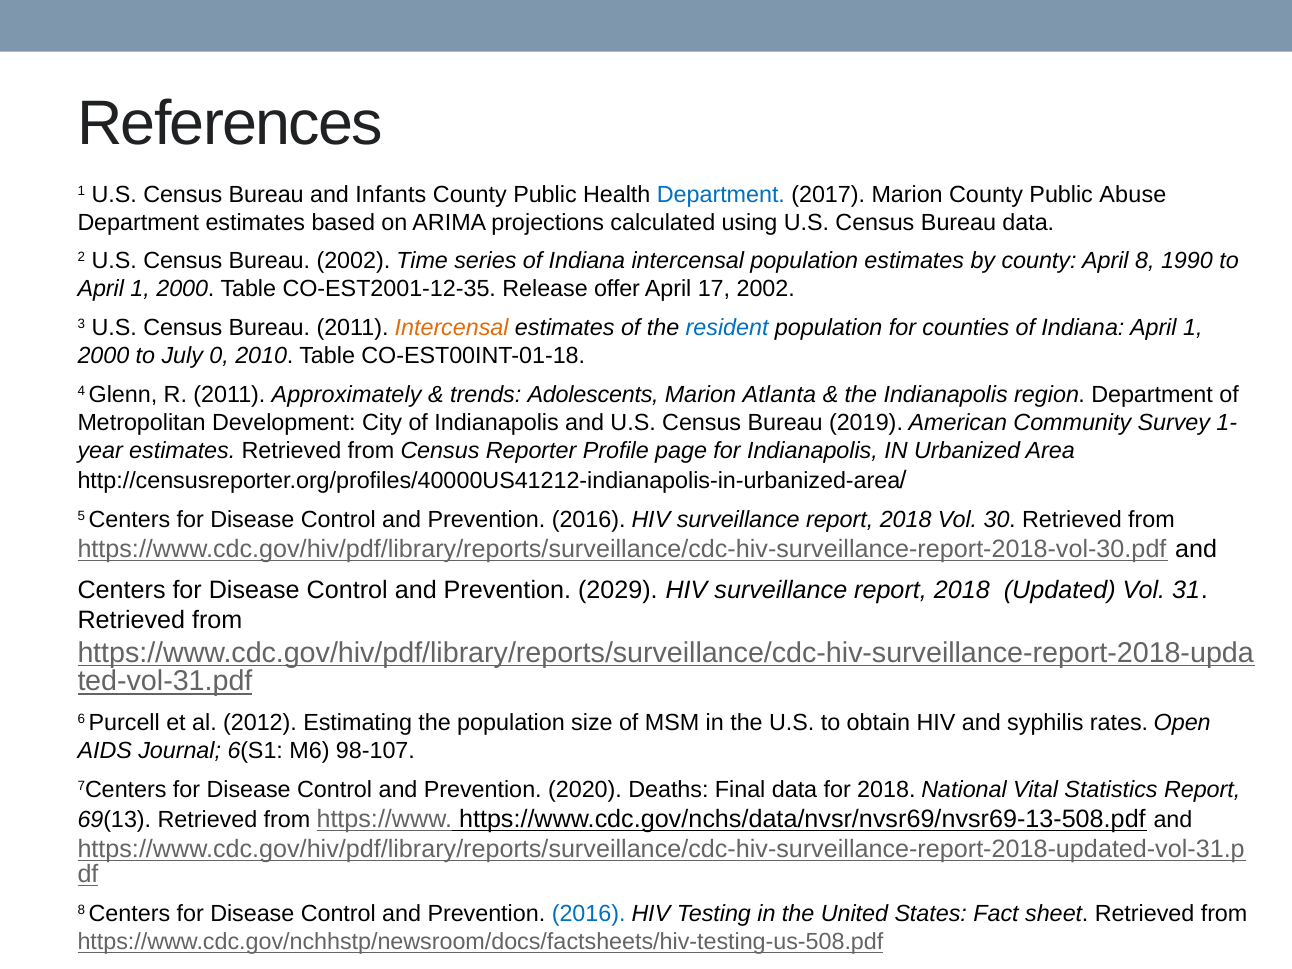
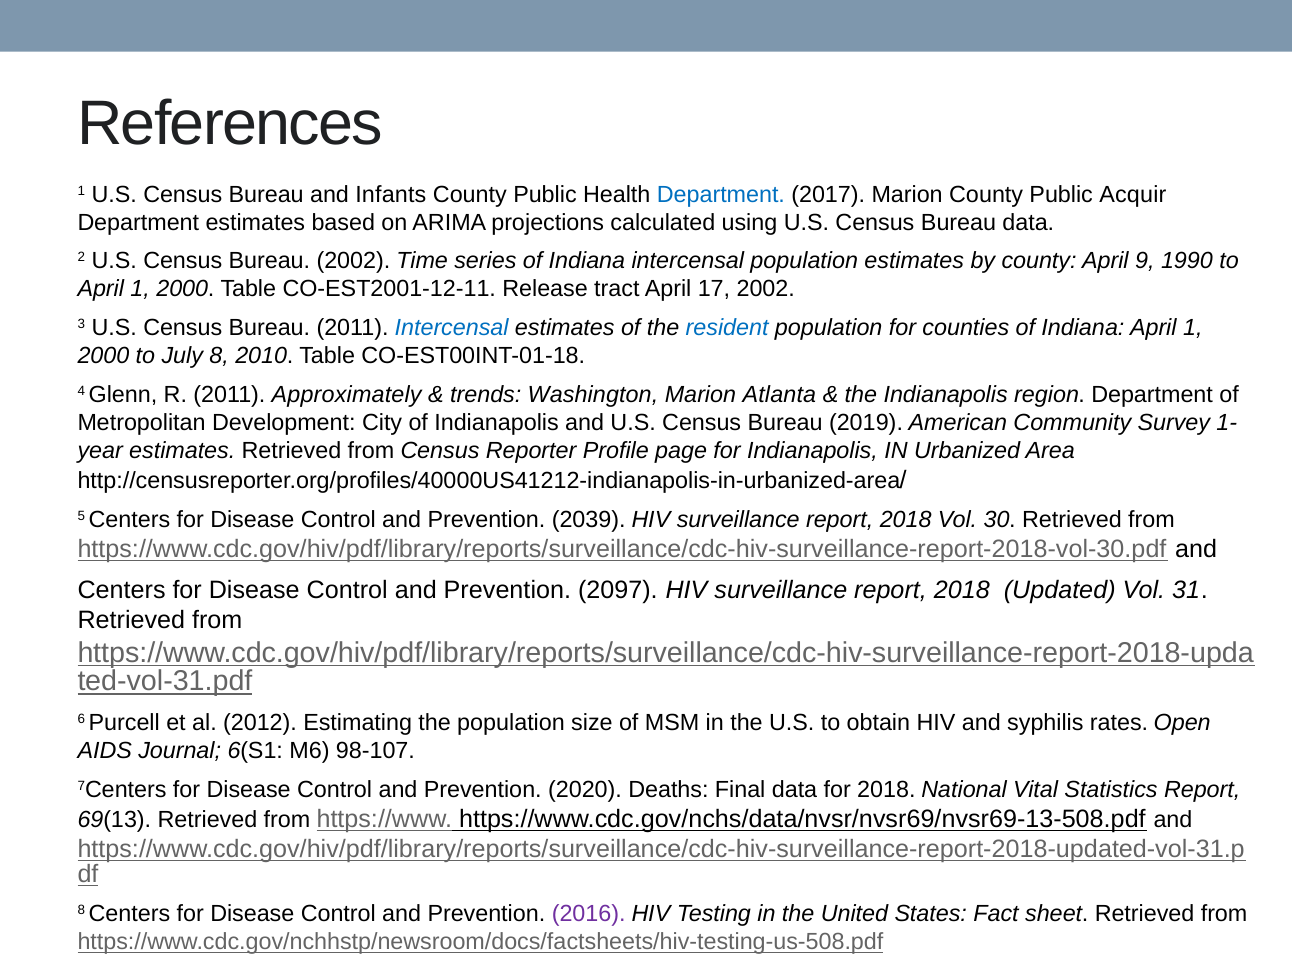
Abuse: Abuse -> Acquir (1133, 194)
April 8: 8 -> 9 (1145, 261)
CO-EST2001-12-35: CO-EST2001-12-35 -> CO-EST2001-12-11 (389, 289)
offer: offer -> tract (617, 289)
Intercensal colour: orange -> blue (452, 328)
July 0: 0 -> 8 (219, 356)
Adolescents: Adolescents -> Washington (593, 395)
2016: 2016 -> 2039 (589, 520)
2029: 2029 -> 2097 (618, 590)
2016 colour: blue -> purple (589, 914)
